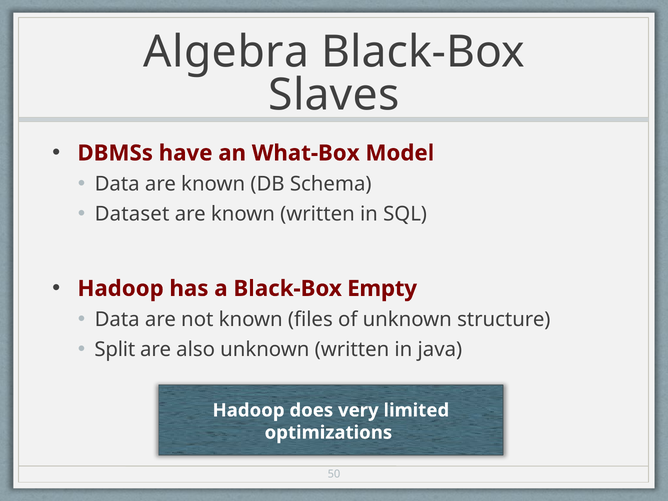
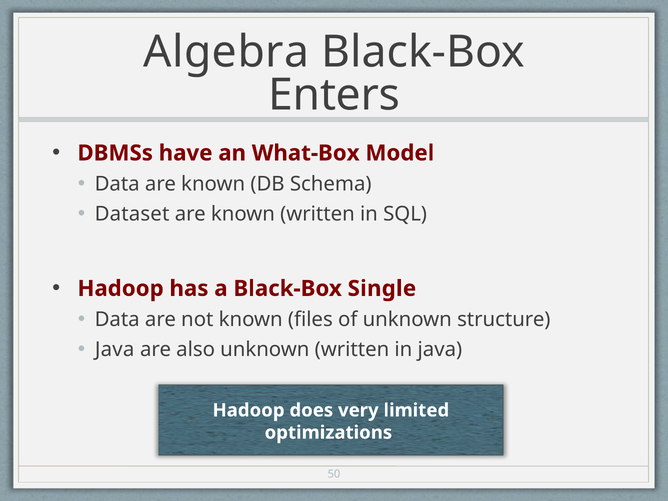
Slaves: Slaves -> Enters (334, 95)
Empty: Empty -> Single (382, 289)
Split: Split -> Java (115, 350)
